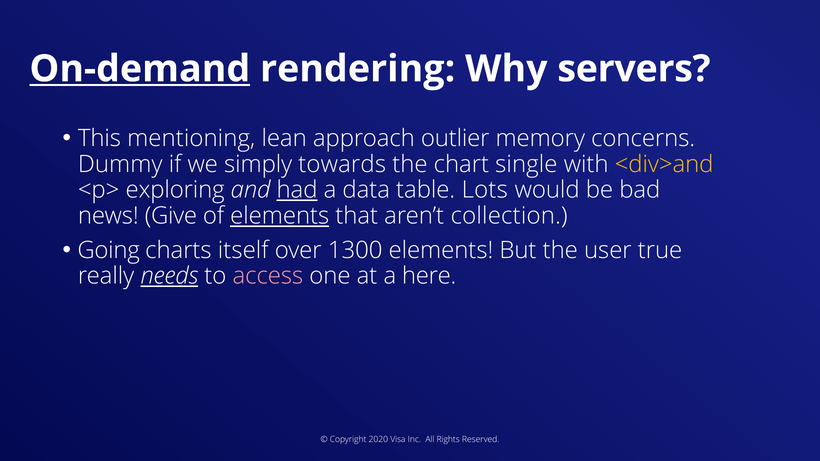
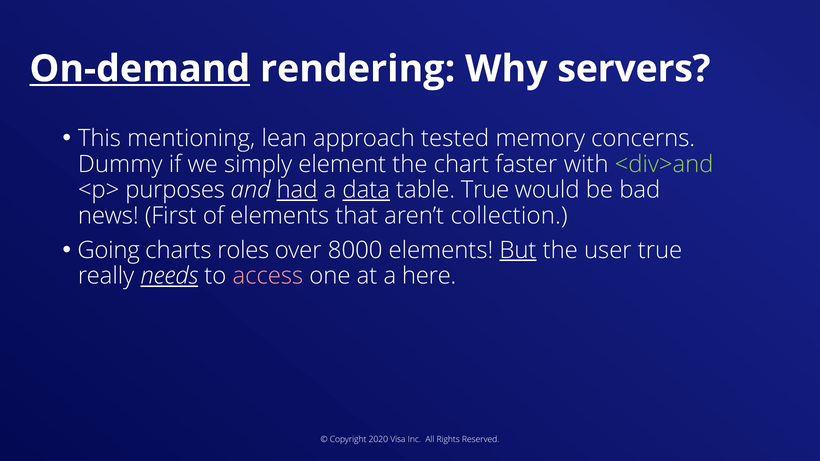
outlier: outlier -> tested (455, 139)
towards: towards -> element (342, 164)
single: single -> faster (526, 164)
<div>and colour: yellow -> light green (664, 164)
exploring: exploring -> purposes (175, 190)
data underline: none -> present (366, 190)
table Lots: Lots -> True (485, 190)
Give: Give -> First (171, 216)
elements underline: present -> none (280, 216)
itself: itself -> roles (243, 250)
1300: 1300 -> 8000 (355, 250)
But underline: none -> present (518, 250)
